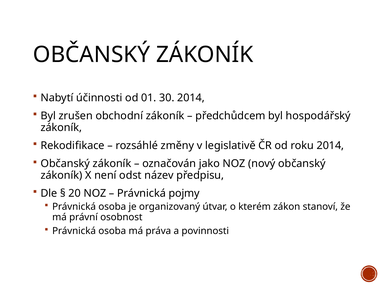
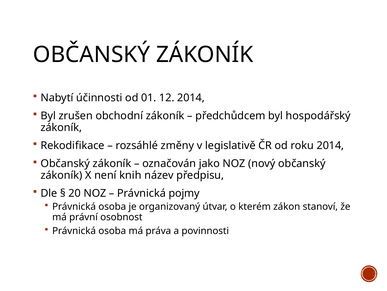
30: 30 -> 12 (167, 97)
odst: odst -> knih (130, 175)
